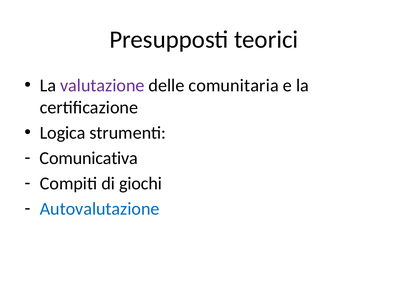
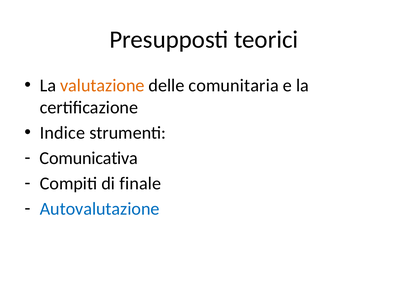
valutazione colour: purple -> orange (102, 86)
Logica: Logica -> Indice (62, 133)
giochi: giochi -> finale (140, 184)
